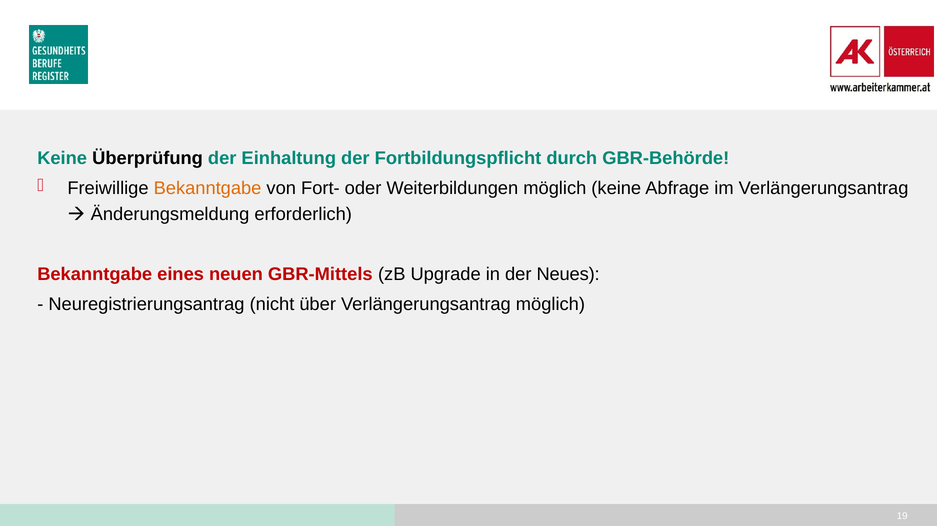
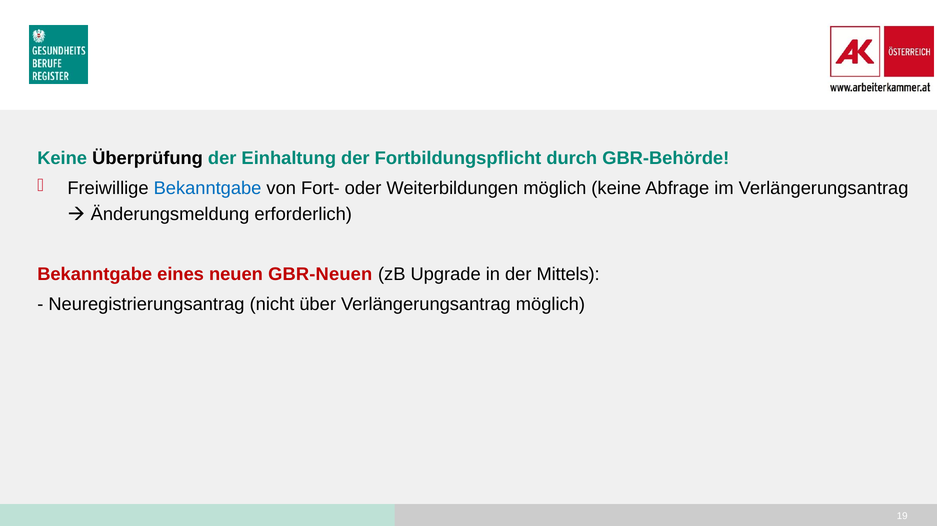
Bekanntgabe colour: orange -> blue (208, 188)
GBR-Mittels: GBR-Mittels -> GBR-Neuen (320, 275)
Neues: Neues -> Mittels (568, 275)
